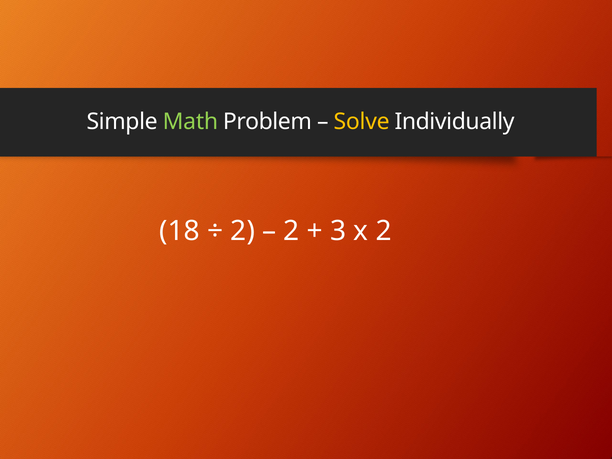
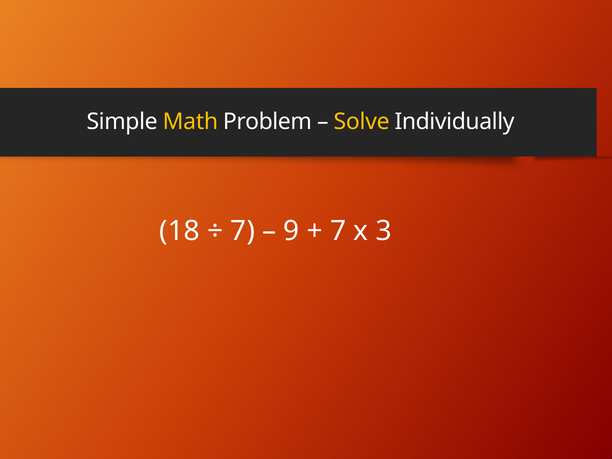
Math colour: light green -> yellow (190, 122)
2: 2 -> 7 (243, 231)
2: 2 -> 9 (291, 231)
3: 3 -> 7 (338, 231)
x 2: 2 -> 3 (384, 231)
